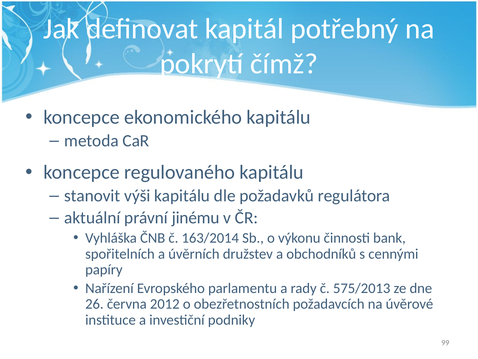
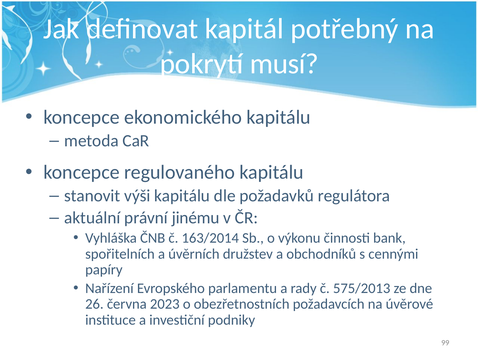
čímž: čímž -> musí (284, 64)
2012: 2012 -> 2023 (165, 304)
